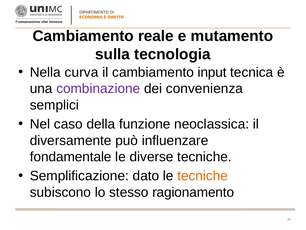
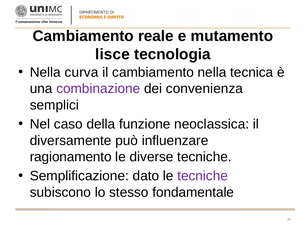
sulla: sulla -> lisce (113, 54)
cambiamento input: input -> nella (212, 72)
fondamentale: fondamentale -> ragionamento (71, 157)
tecniche colour: orange -> purple (203, 176)
ragionamento: ragionamento -> fondamentale (193, 192)
